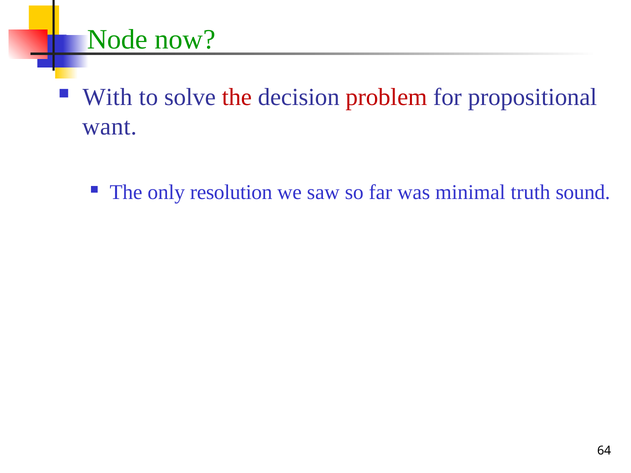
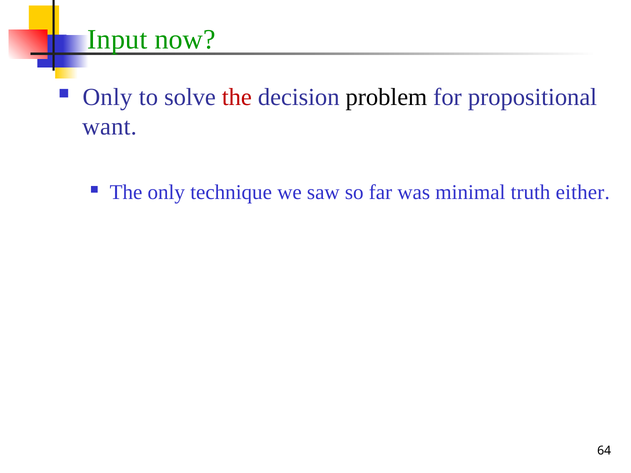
Node: Node -> Input (117, 40)
With: With -> Only (107, 97)
problem colour: red -> black (386, 97)
resolution: resolution -> technique (231, 192)
sound: sound -> either (583, 192)
